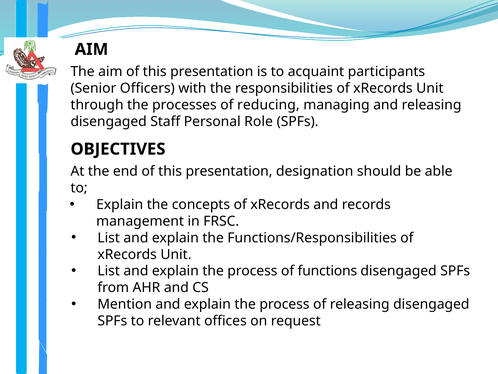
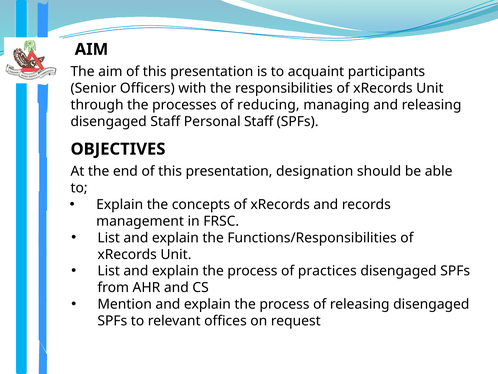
Personal Role: Role -> Staff (259, 121)
functions: functions -> practices (327, 271)
